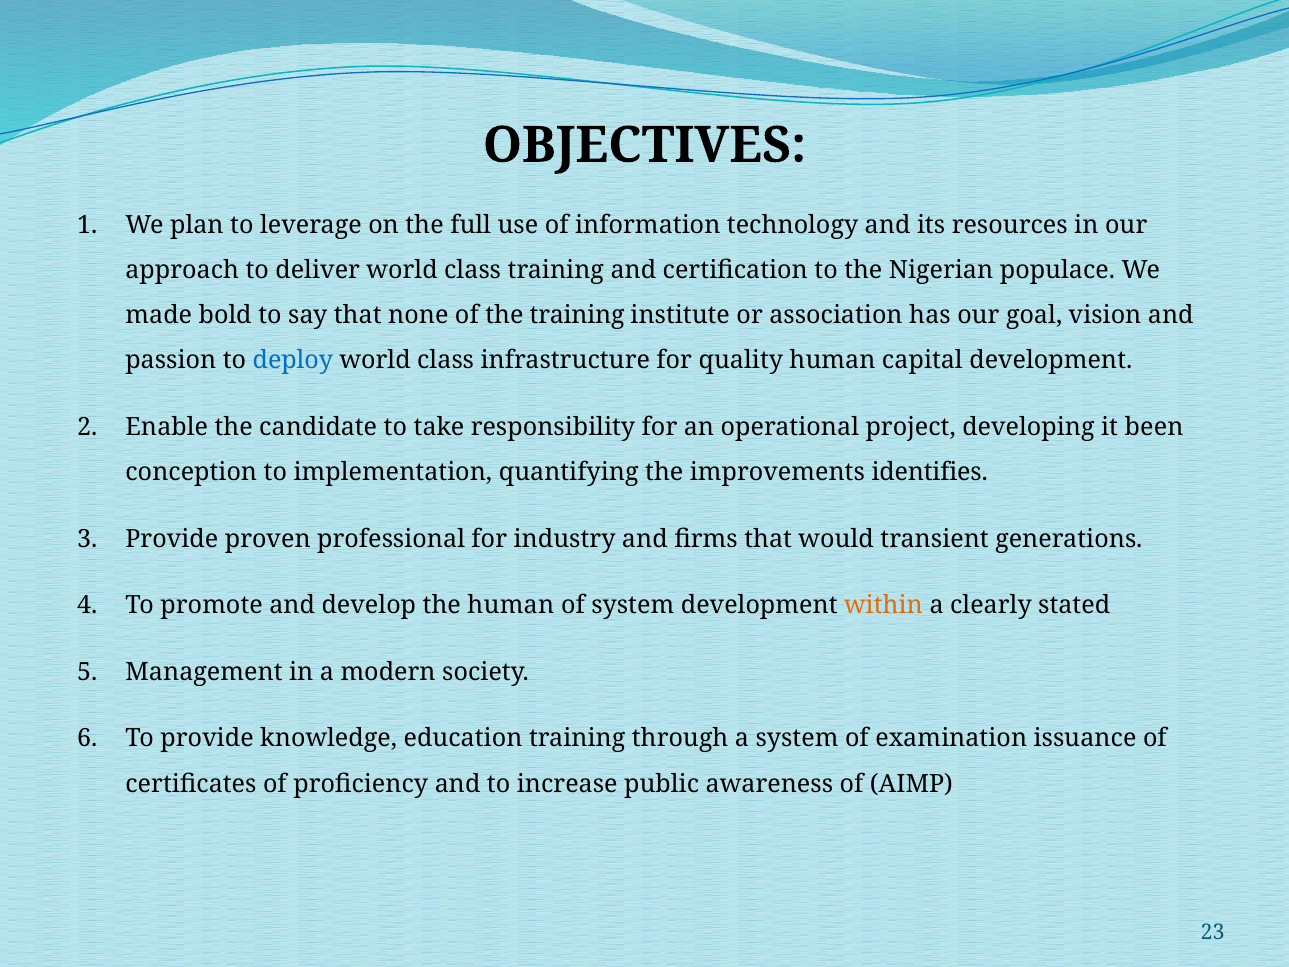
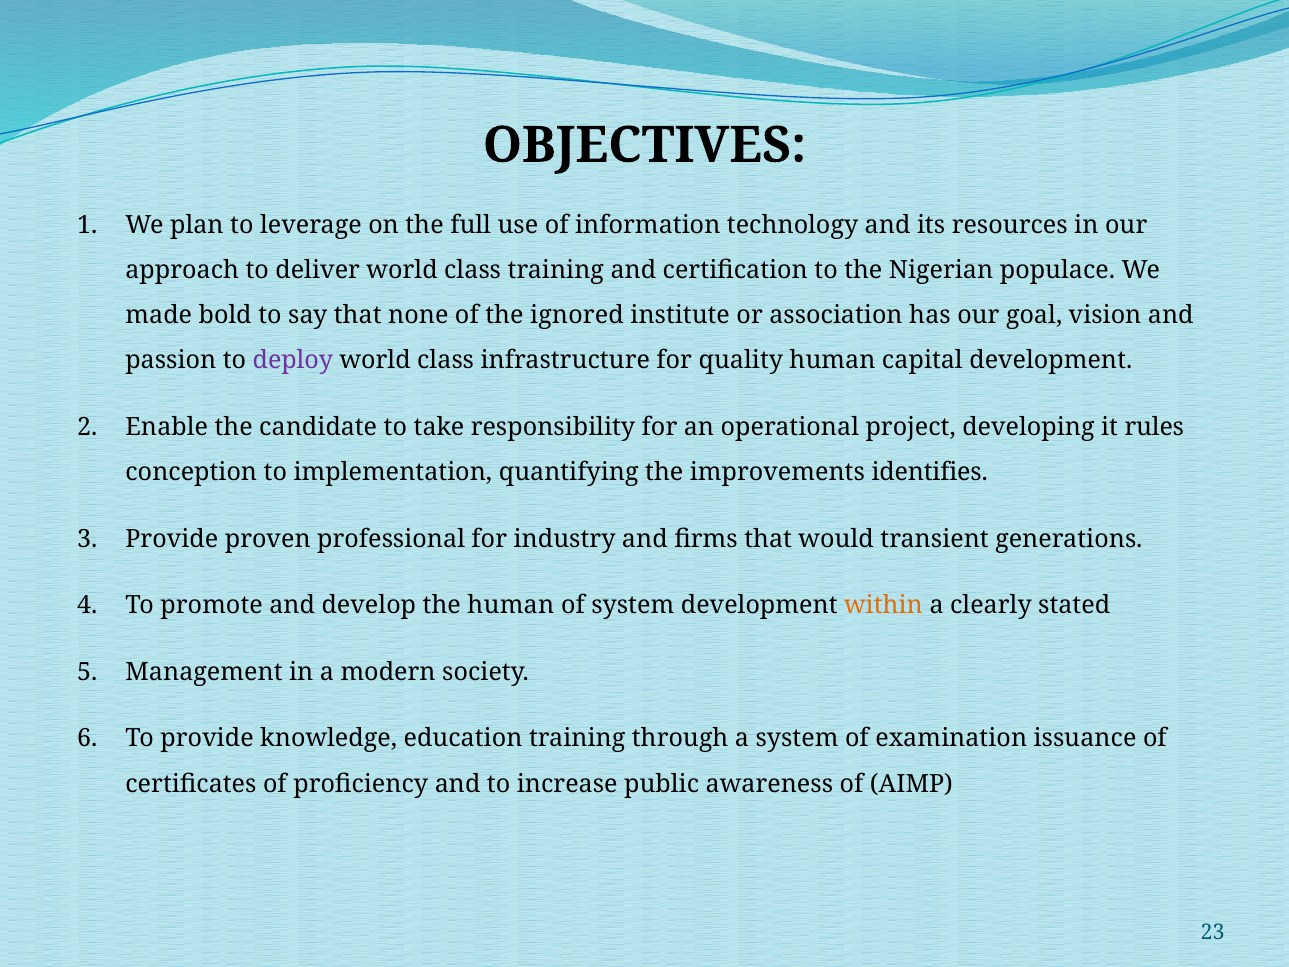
the training: training -> ignored (577, 315)
deploy colour: blue -> purple (293, 360)
been: been -> rules (1154, 427)
